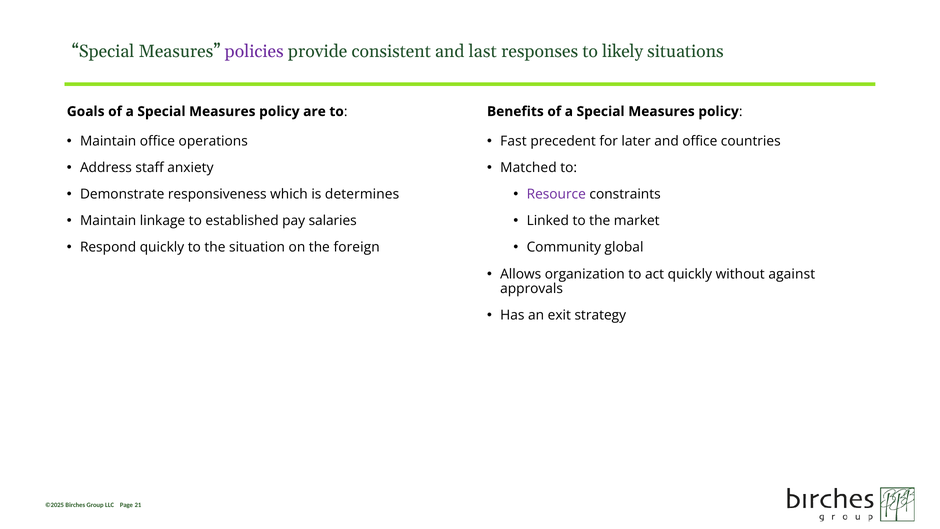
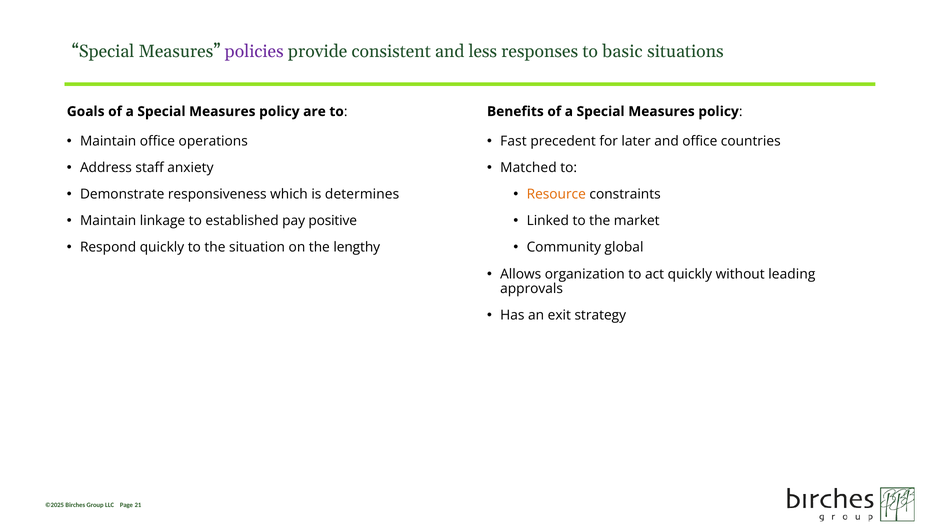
last: last -> less (483, 52)
likely: likely -> basic (622, 52)
Resource colour: purple -> orange (556, 194)
salaries: salaries -> positive (333, 221)
foreign: foreign -> lengthy (357, 247)
against: against -> leading (792, 274)
